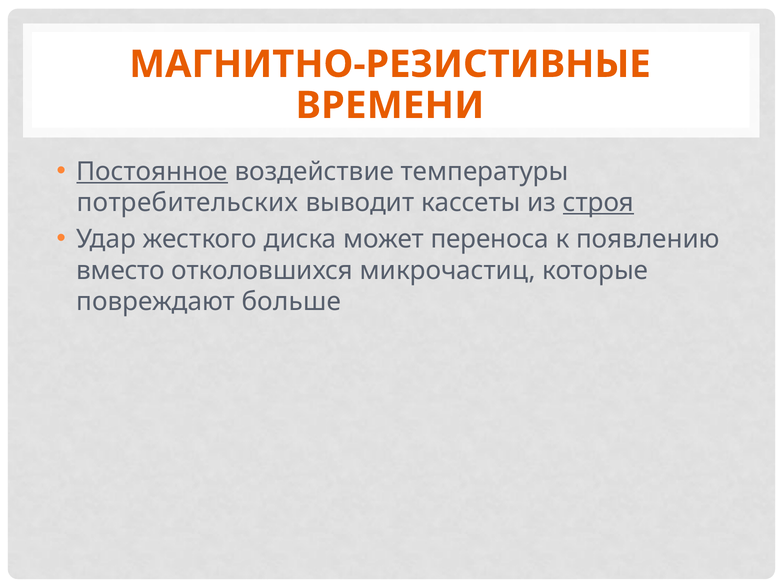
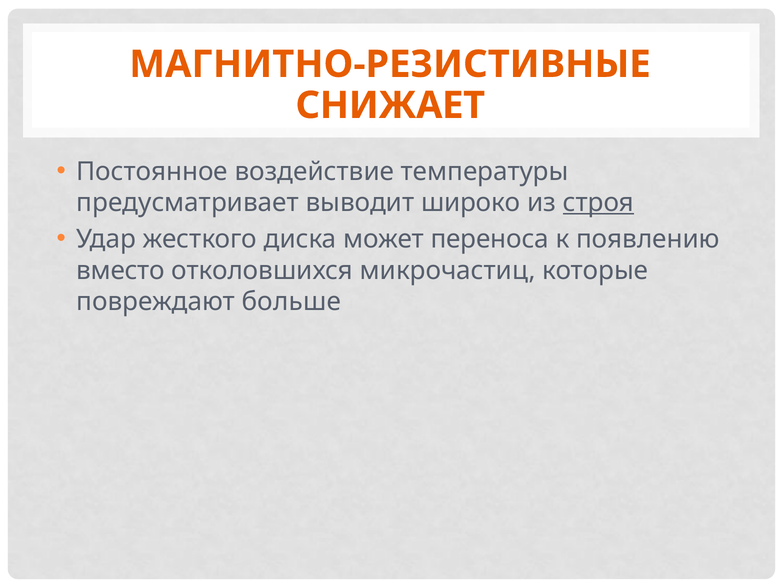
ВРЕМЕНИ: ВРЕМЕНИ -> СНИЖАЕТ (390, 105)
Постоянное underline: present -> none (152, 171)
потребительских: потребительских -> предусматривает (188, 203)
кассеты: кассеты -> широко (471, 203)
